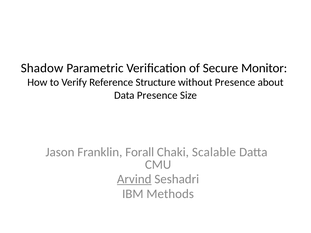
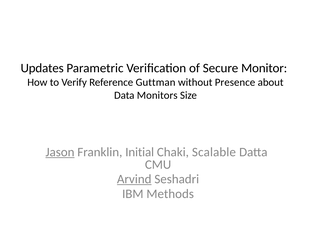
Shadow: Shadow -> Updates (42, 68)
Structure: Structure -> Guttman (156, 82)
Data Presence: Presence -> Monitors (157, 95)
Jason underline: none -> present (60, 152)
Forall: Forall -> Initial (140, 152)
